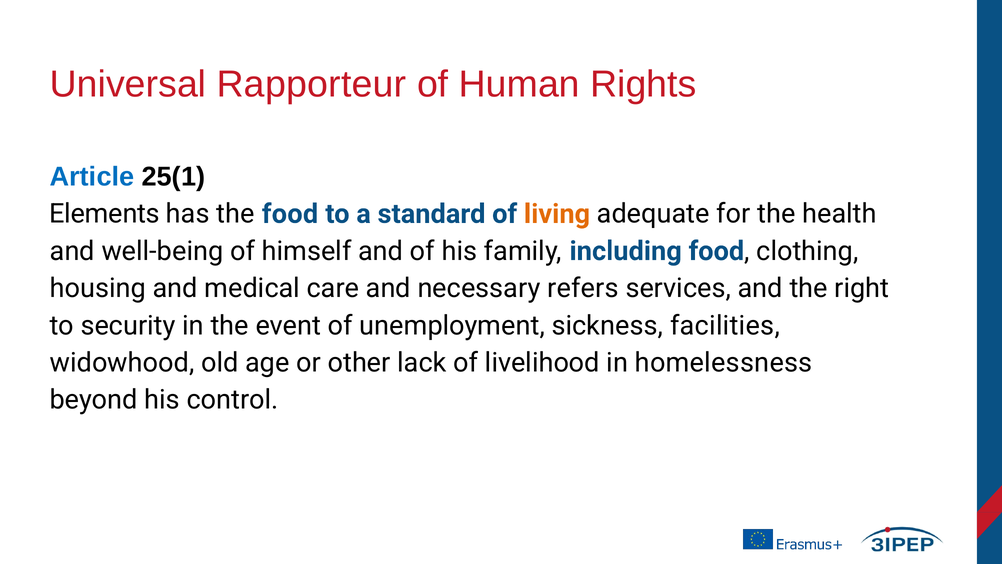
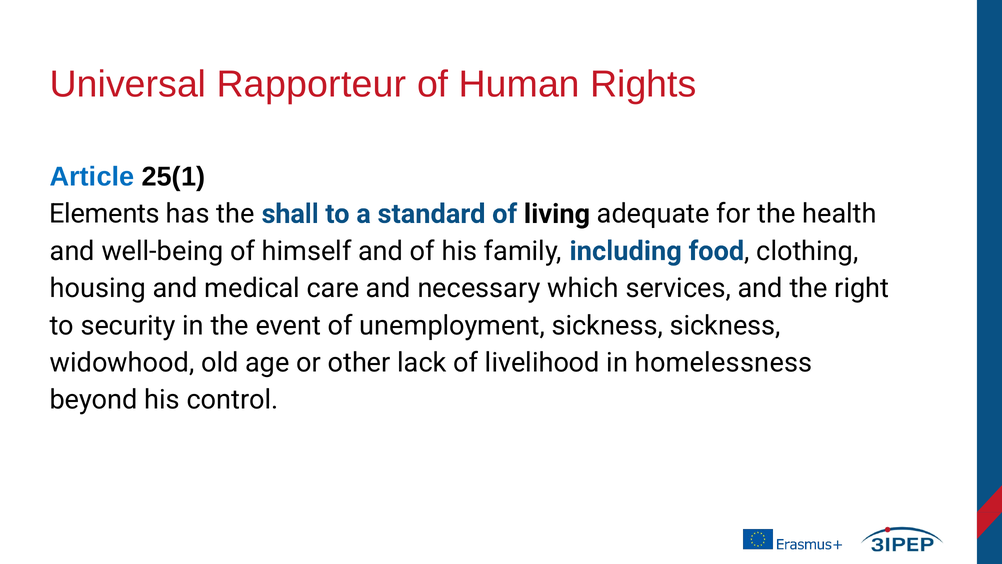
the food: food -> shall (290, 214)
living colour: orange -> black (557, 214)
refers: refers -> which (583, 288)
sickness facilities: facilities -> sickness (725, 325)
